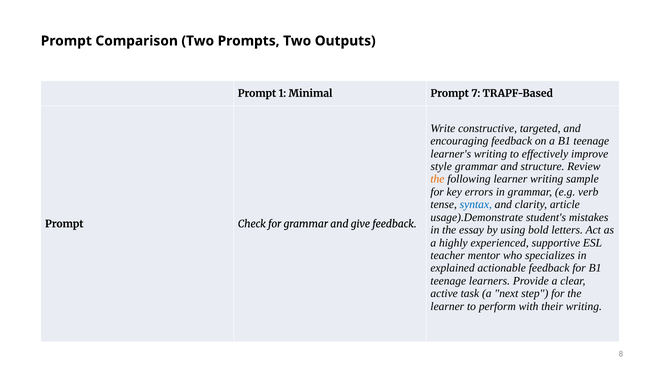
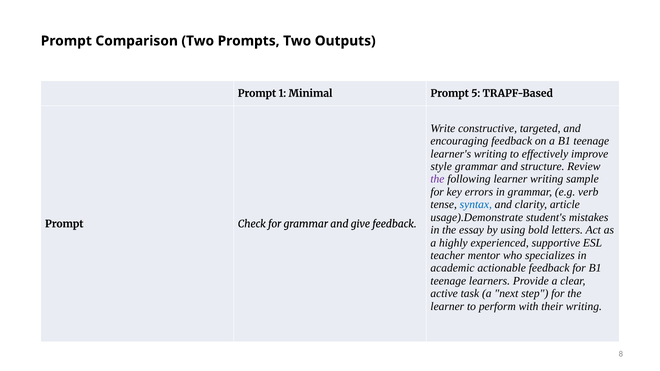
7: 7 -> 5 (476, 93)
the colour: orange -> purple (437, 179)
explained: explained -> academic (453, 268)
